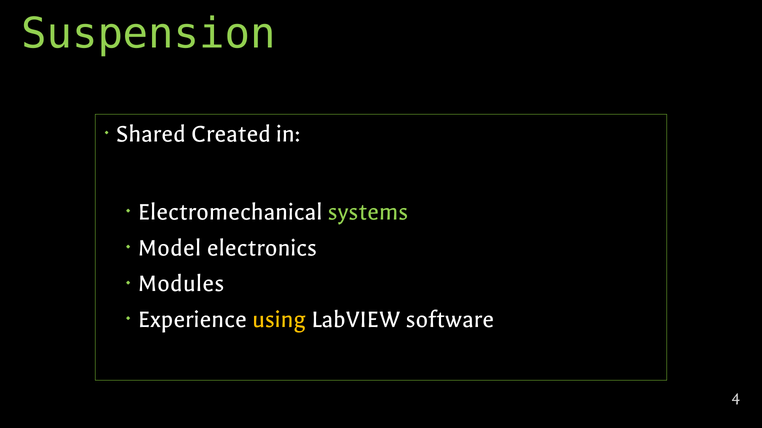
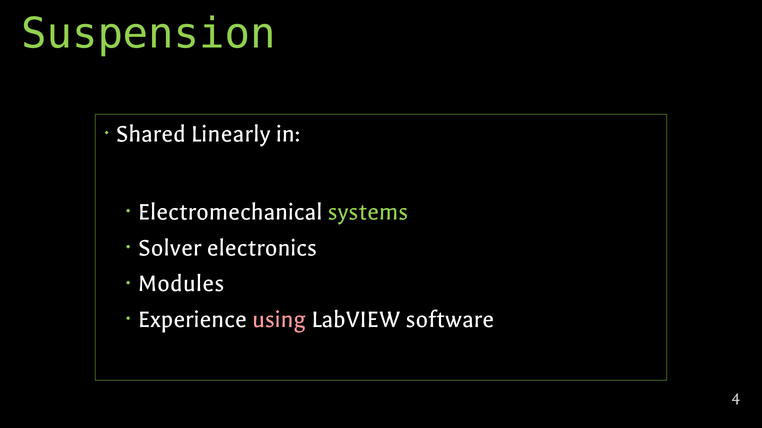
Created: Created -> Linearly (231, 134)
Model: Model -> Solver (170, 248)
using colour: yellow -> pink (279, 319)
